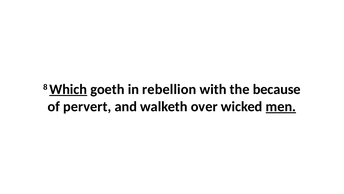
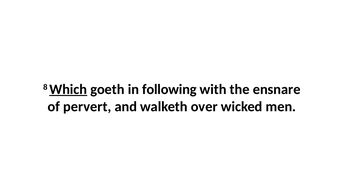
rebellion: rebellion -> following (169, 89)
because: because -> ensnare (277, 89)
men underline: present -> none (281, 106)
